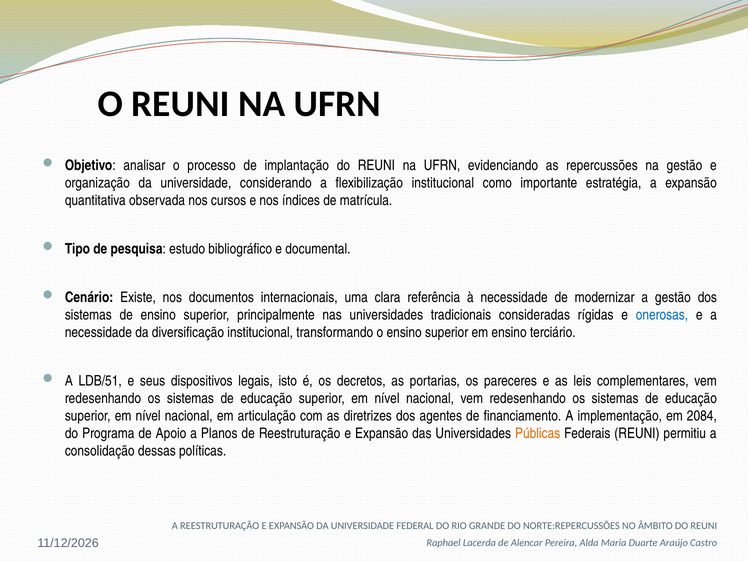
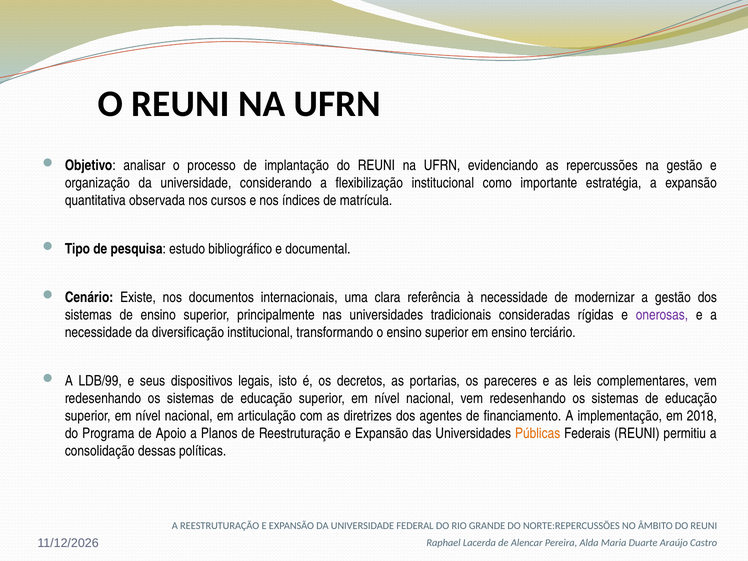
onerosas colour: blue -> purple (662, 315)
LDB/51: LDB/51 -> LDB/99 (100, 381)
2084: 2084 -> 2018 (702, 416)
